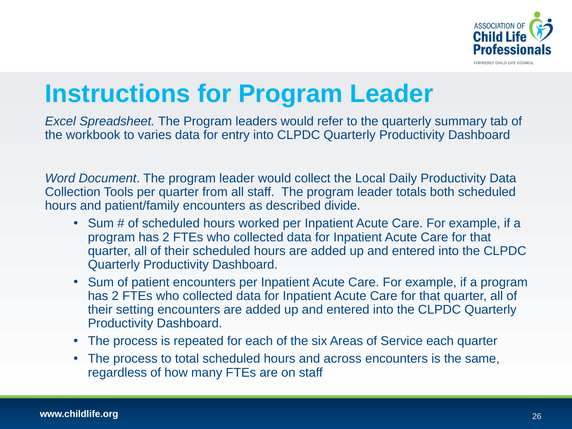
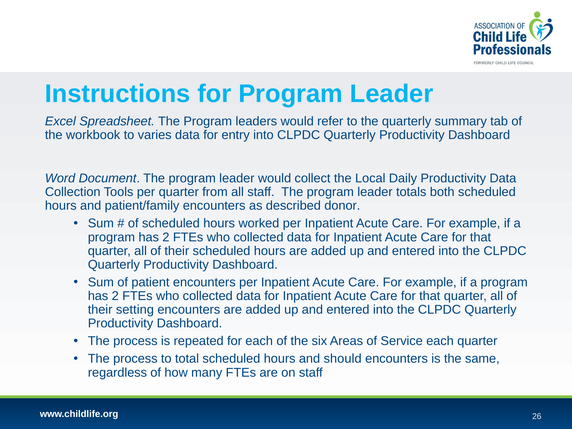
divide: divide -> donor (342, 206)
across: across -> should (343, 359)
